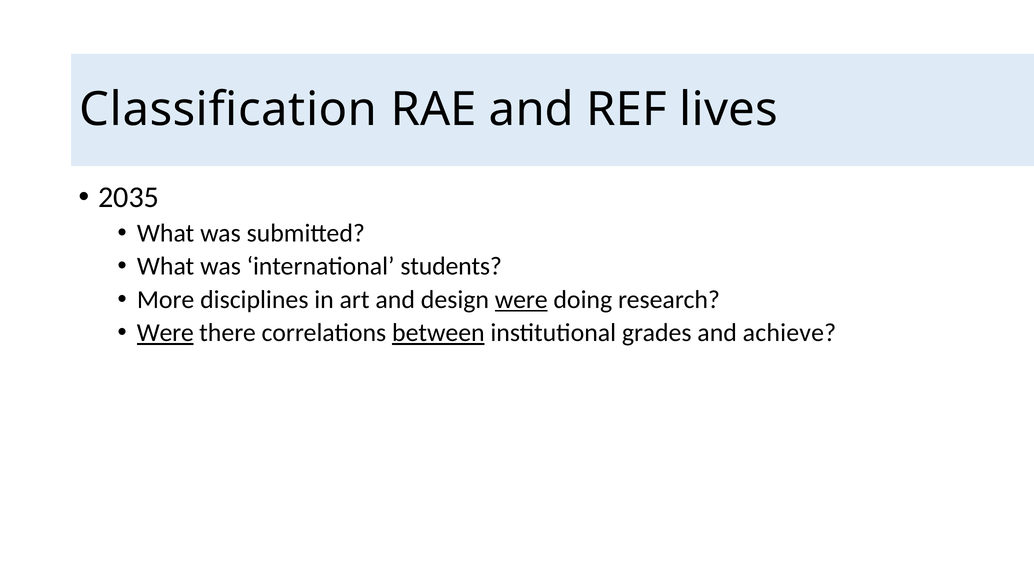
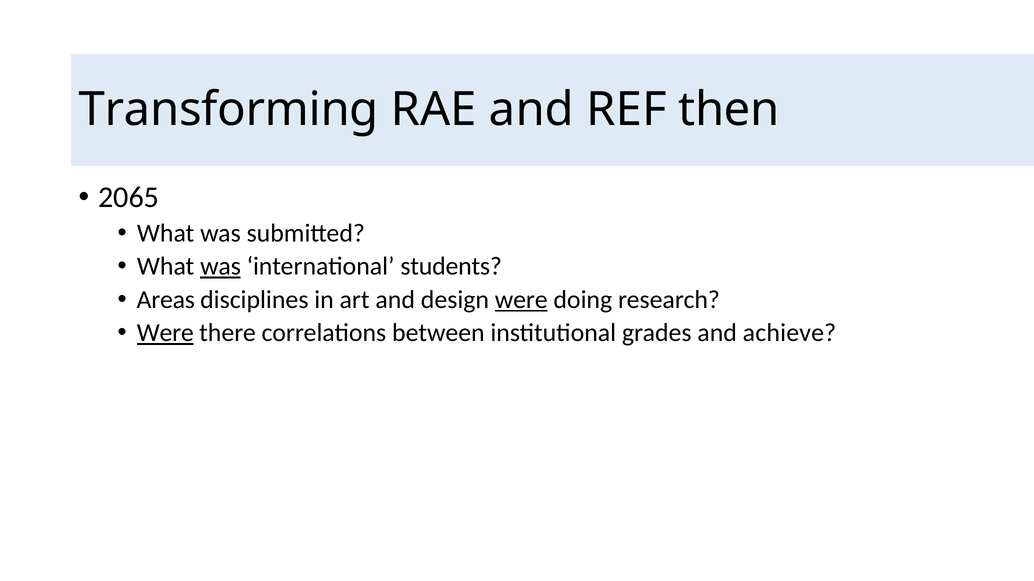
Classification: Classification -> Transforming (229, 110)
lives: lives -> then (729, 110)
2035: 2035 -> 2065 (129, 198)
was underline: none -> present (221, 267)
More: More -> Areas (166, 300)
between underline: present -> none (438, 333)
